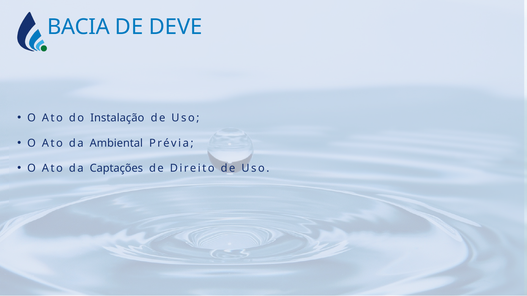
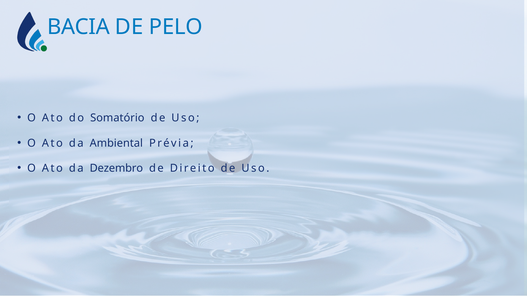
DEVE: DEVE -> PELO (176, 27)
Instalação: Instalação -> Somatório (117, 118)
Captações: Captações -> Dezembro (116, 169)
